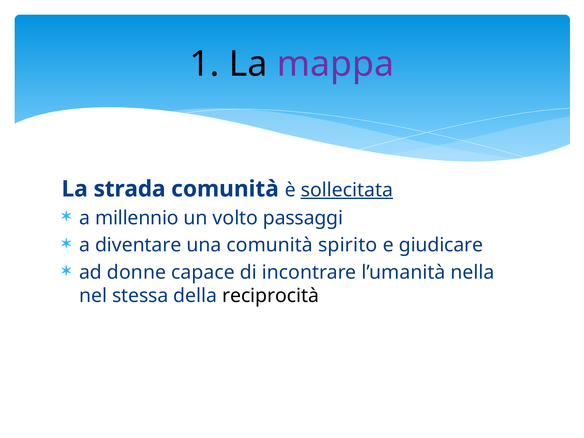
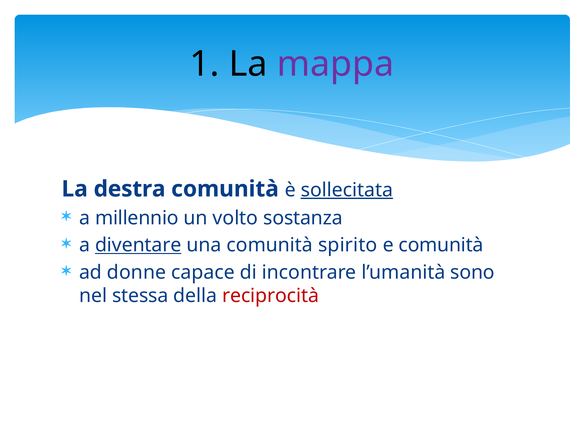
strada: strada -> destra (130, 189)
passaggi: passaggi -> sostanza (303, 218)
diventare underline: none -> present (138, 245)
e giudicare: giudicare -> comunità (441, 245)
nella: nella -> sono (472, 272)
reciprocità colour: black -> red (271, 296)
